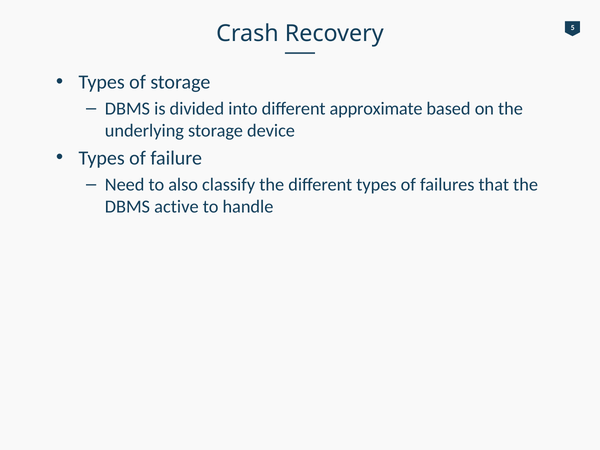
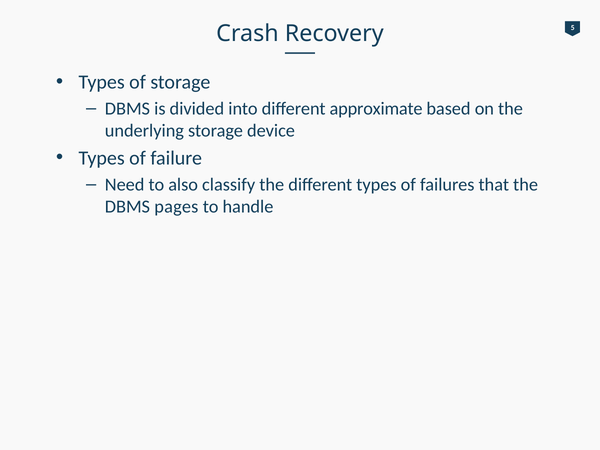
active: active -> pages (176, 207)
